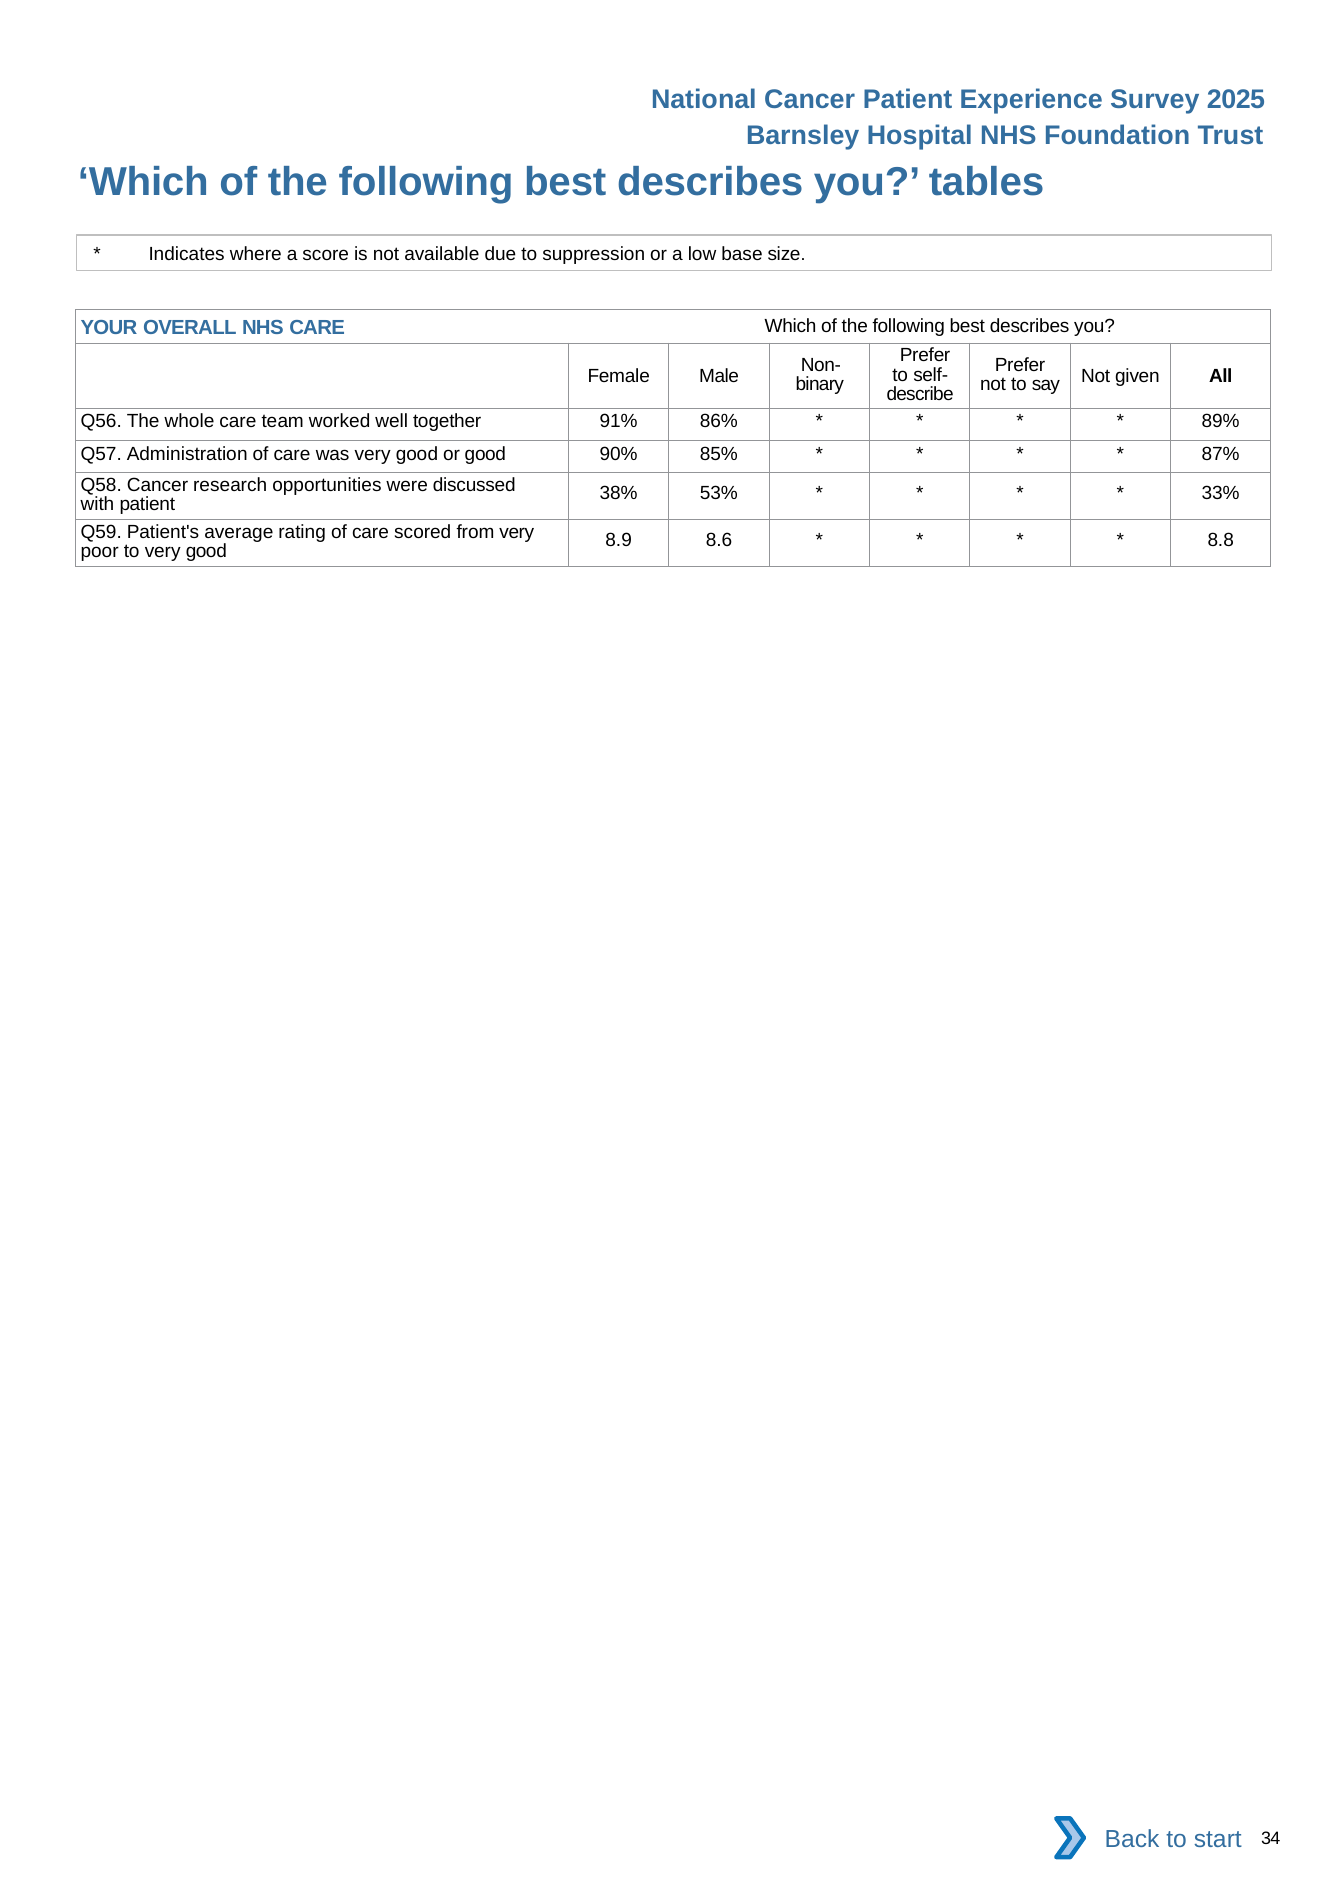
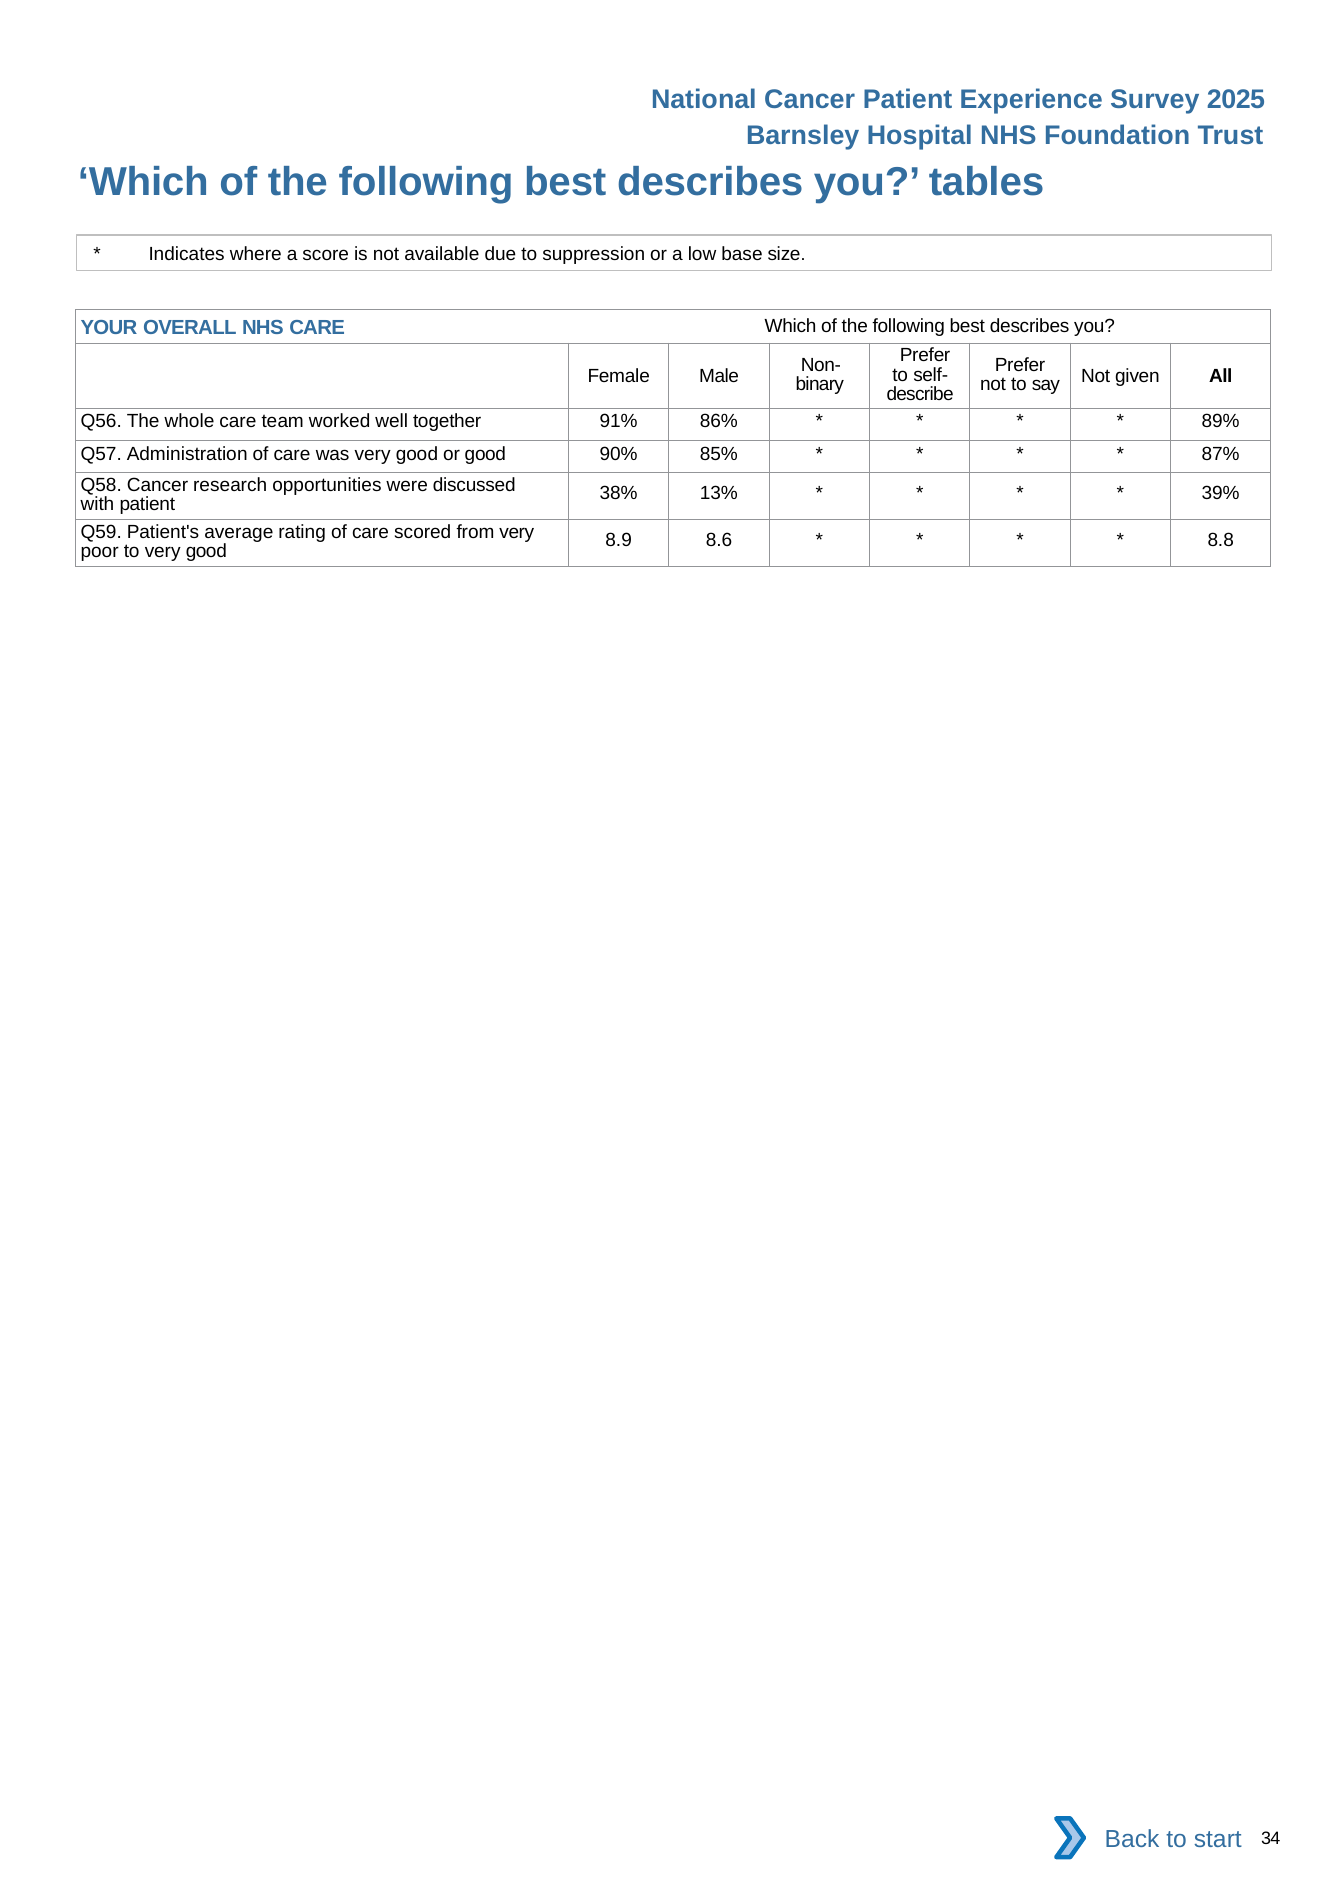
53%: 53% -> 13% (719, 493)
33%: 33% -> 39% (1221, 493)
